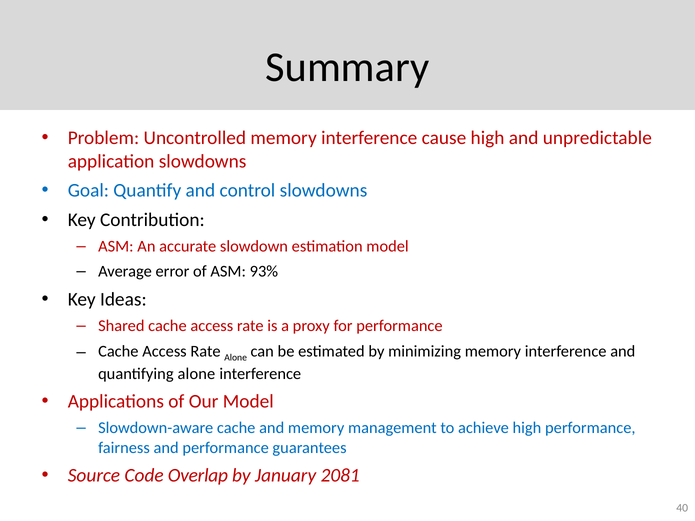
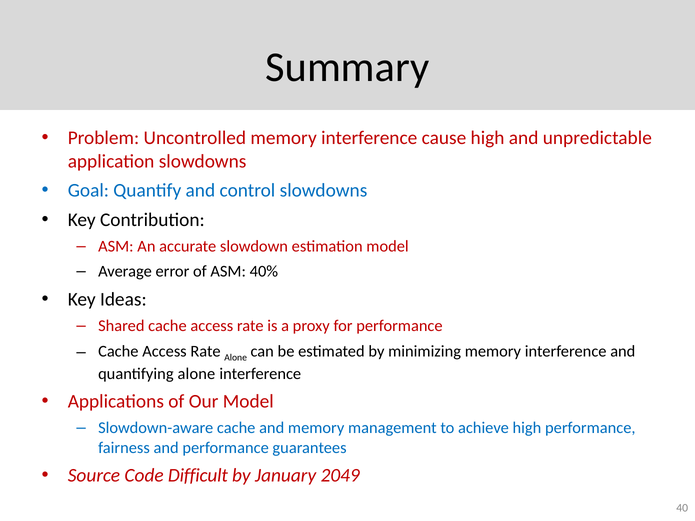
93%: 93% -> 40% (264, 272)
Overlap: Overlap -> Difficult (198, 476)
2081: 2081 -> 2049 (340, 476)
